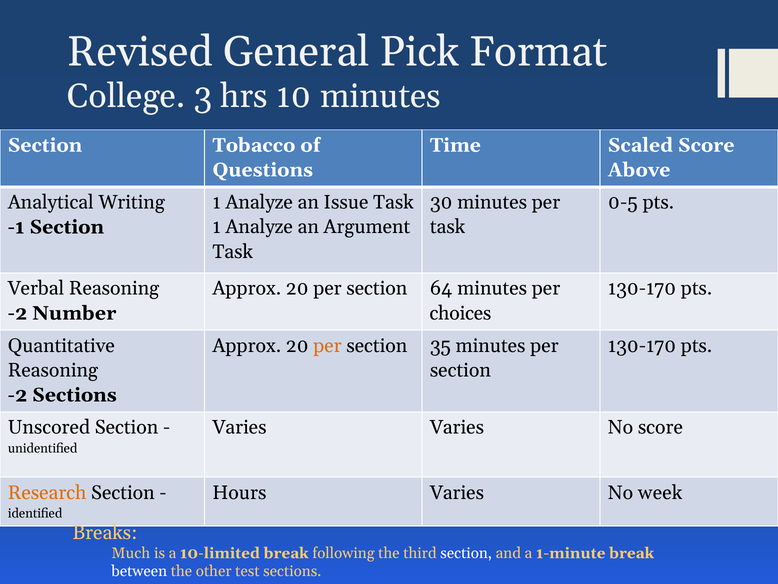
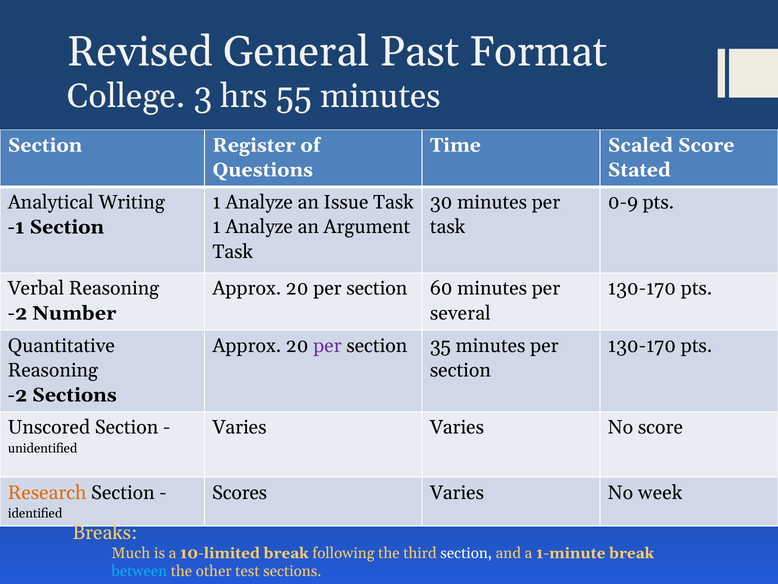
Pick: Pick -> Past (420, 52)
10: 10 -> 55 (294, 96)
Tobacco: Tobacco -> Register (254, 145)
Above: Above -> Stated (639, 170)
0-5: 0-5 -> 0-9 (623, 202)
64: 64 -> 60 (441, 288)
choices: choices -> several (460, 313)
per colour: orange -> purple (327, 345)
Hours: Hours -> Scores (240, 492)
between colour: white -> light blue (139, 571)
